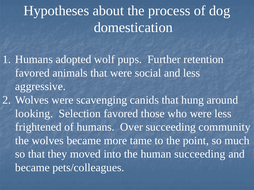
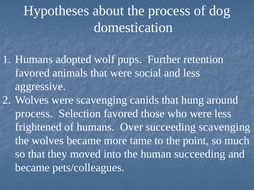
looking: looking -> process (34, 114)
succeeding community: community -> scavenging (225, 127)
